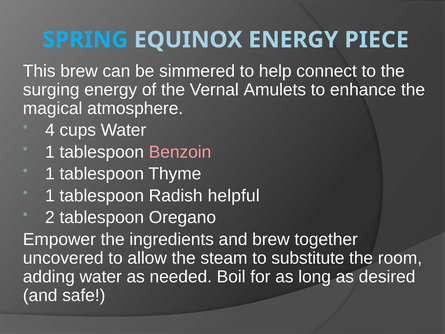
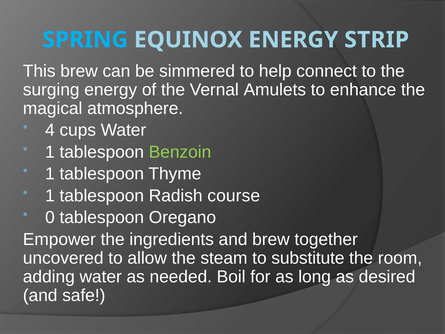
PIECE: PIECE -> STRIP (377, 40)
Benzoin colour: pink -> light green (180, 152)
helpful: helpful -> course (234, 196)
2: 2 -> 0 (50, 217)
